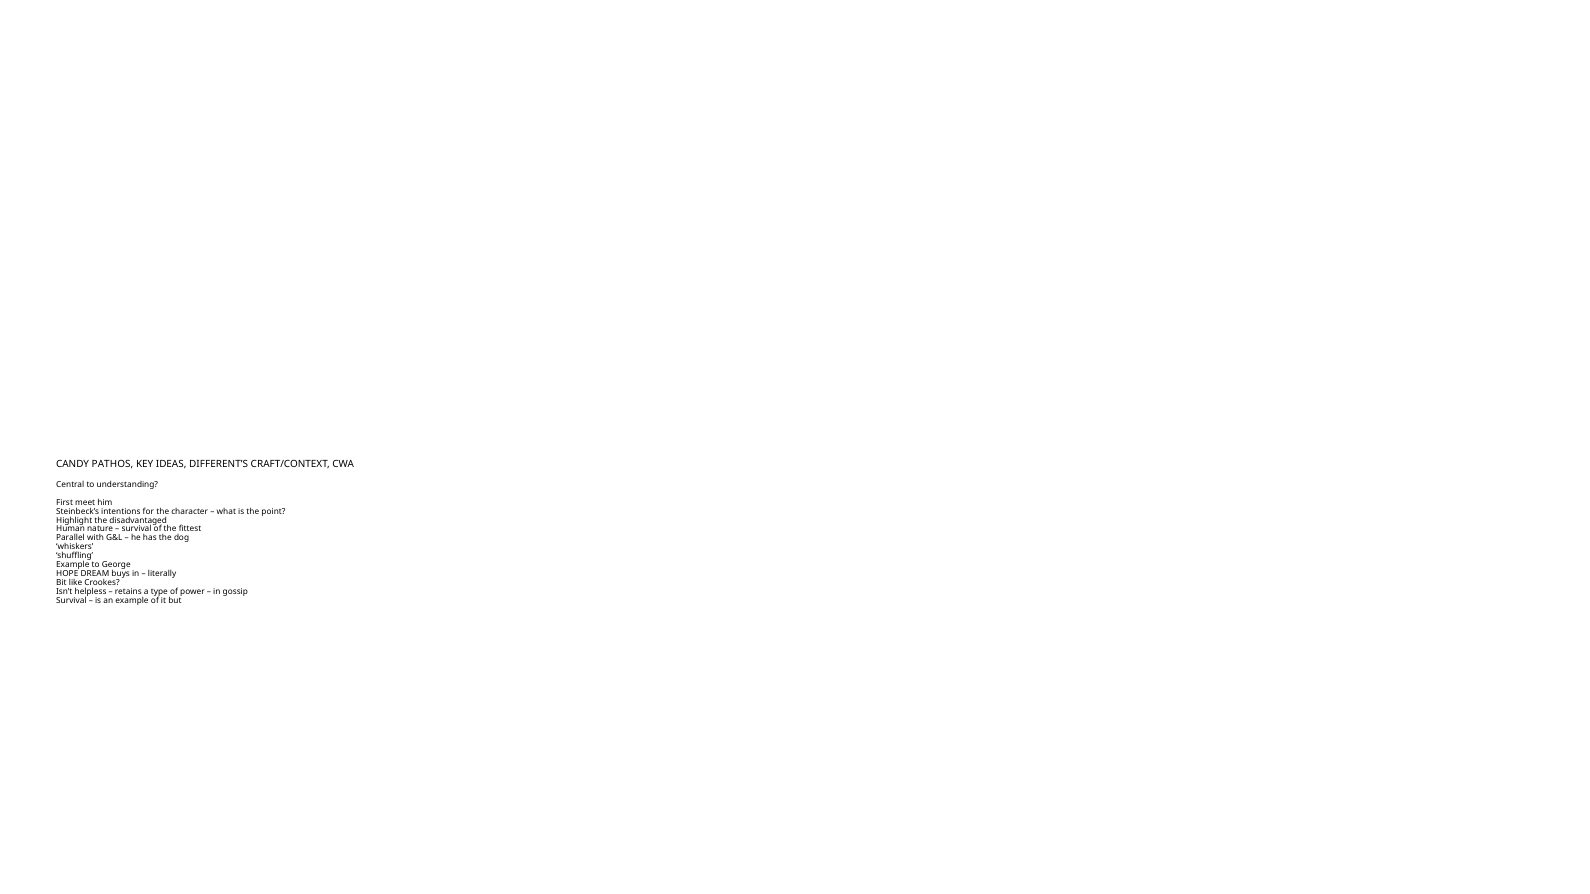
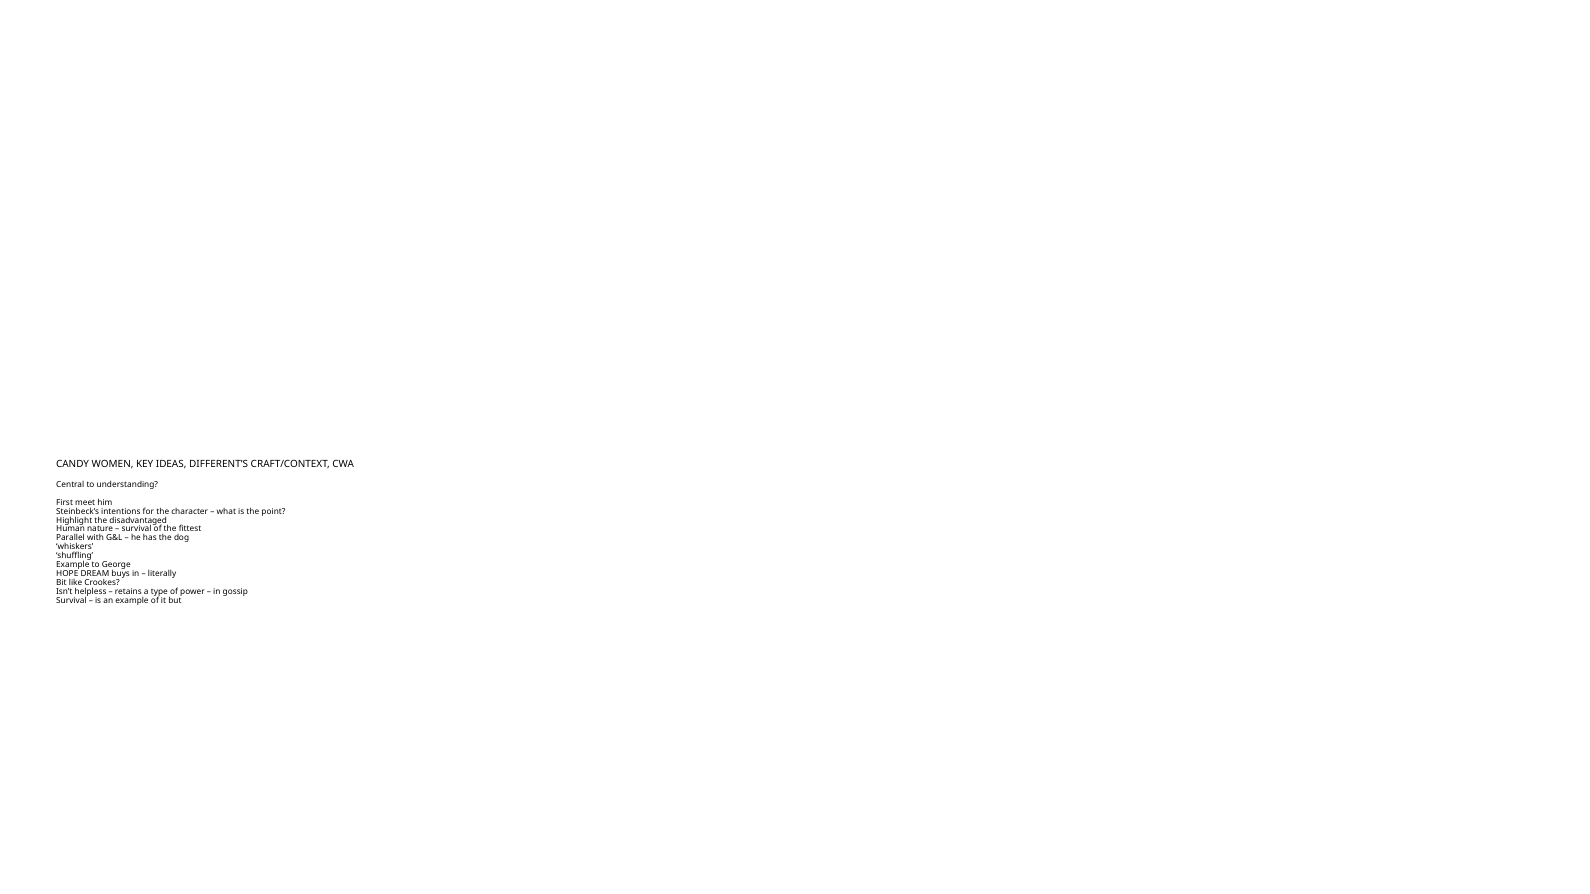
PATHOS: PATHOS -> WOMEN (113, 464)
